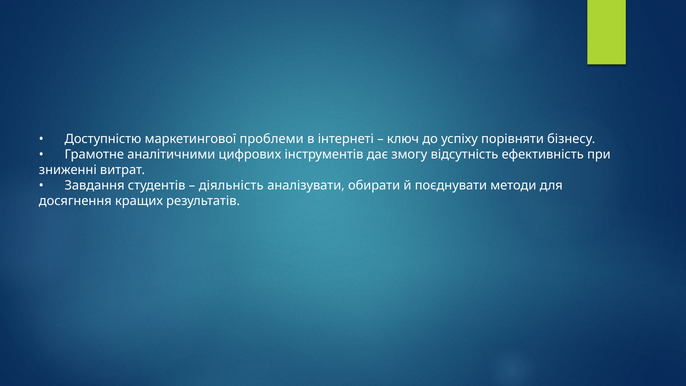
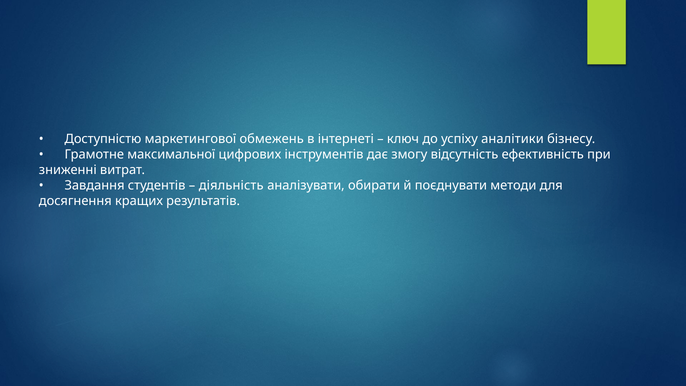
проблеми: проблеми -> обмежень (272, 139)
порівняти: порівняти -> аналітики (512, 139)
аналітичними: аналітичними -> максимальної (171, 155)
